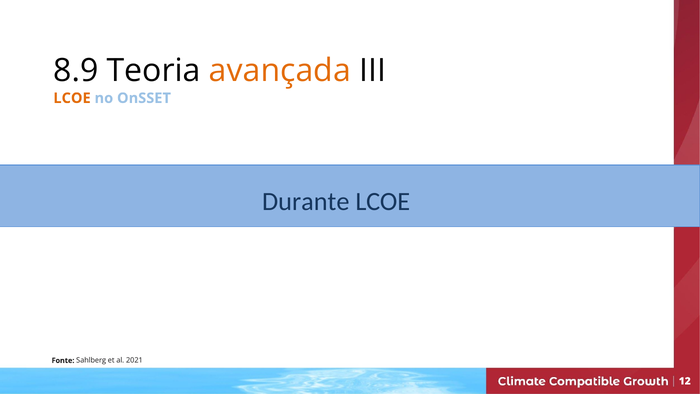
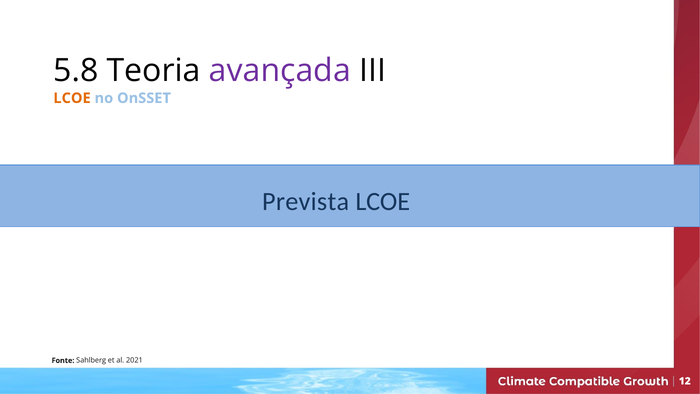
8.9: 8.9 -> 5.8 (76, 71)
avançada colour: orange -> purple (280, 71)
Durante: Durante -> Prevista (306, 202)
